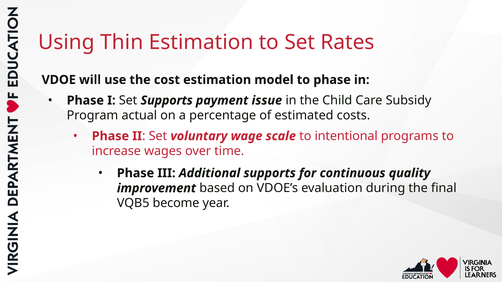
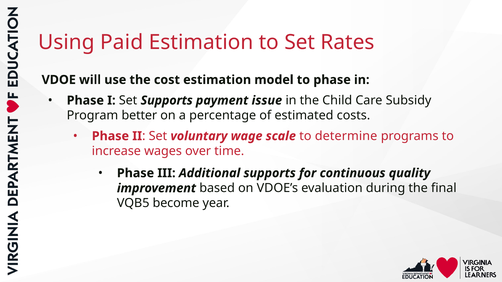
Thin: Thin -> Paid (122, 42)
actual: actual -> better (139, 116)
intentional: intentional -> determine (346, 136)
